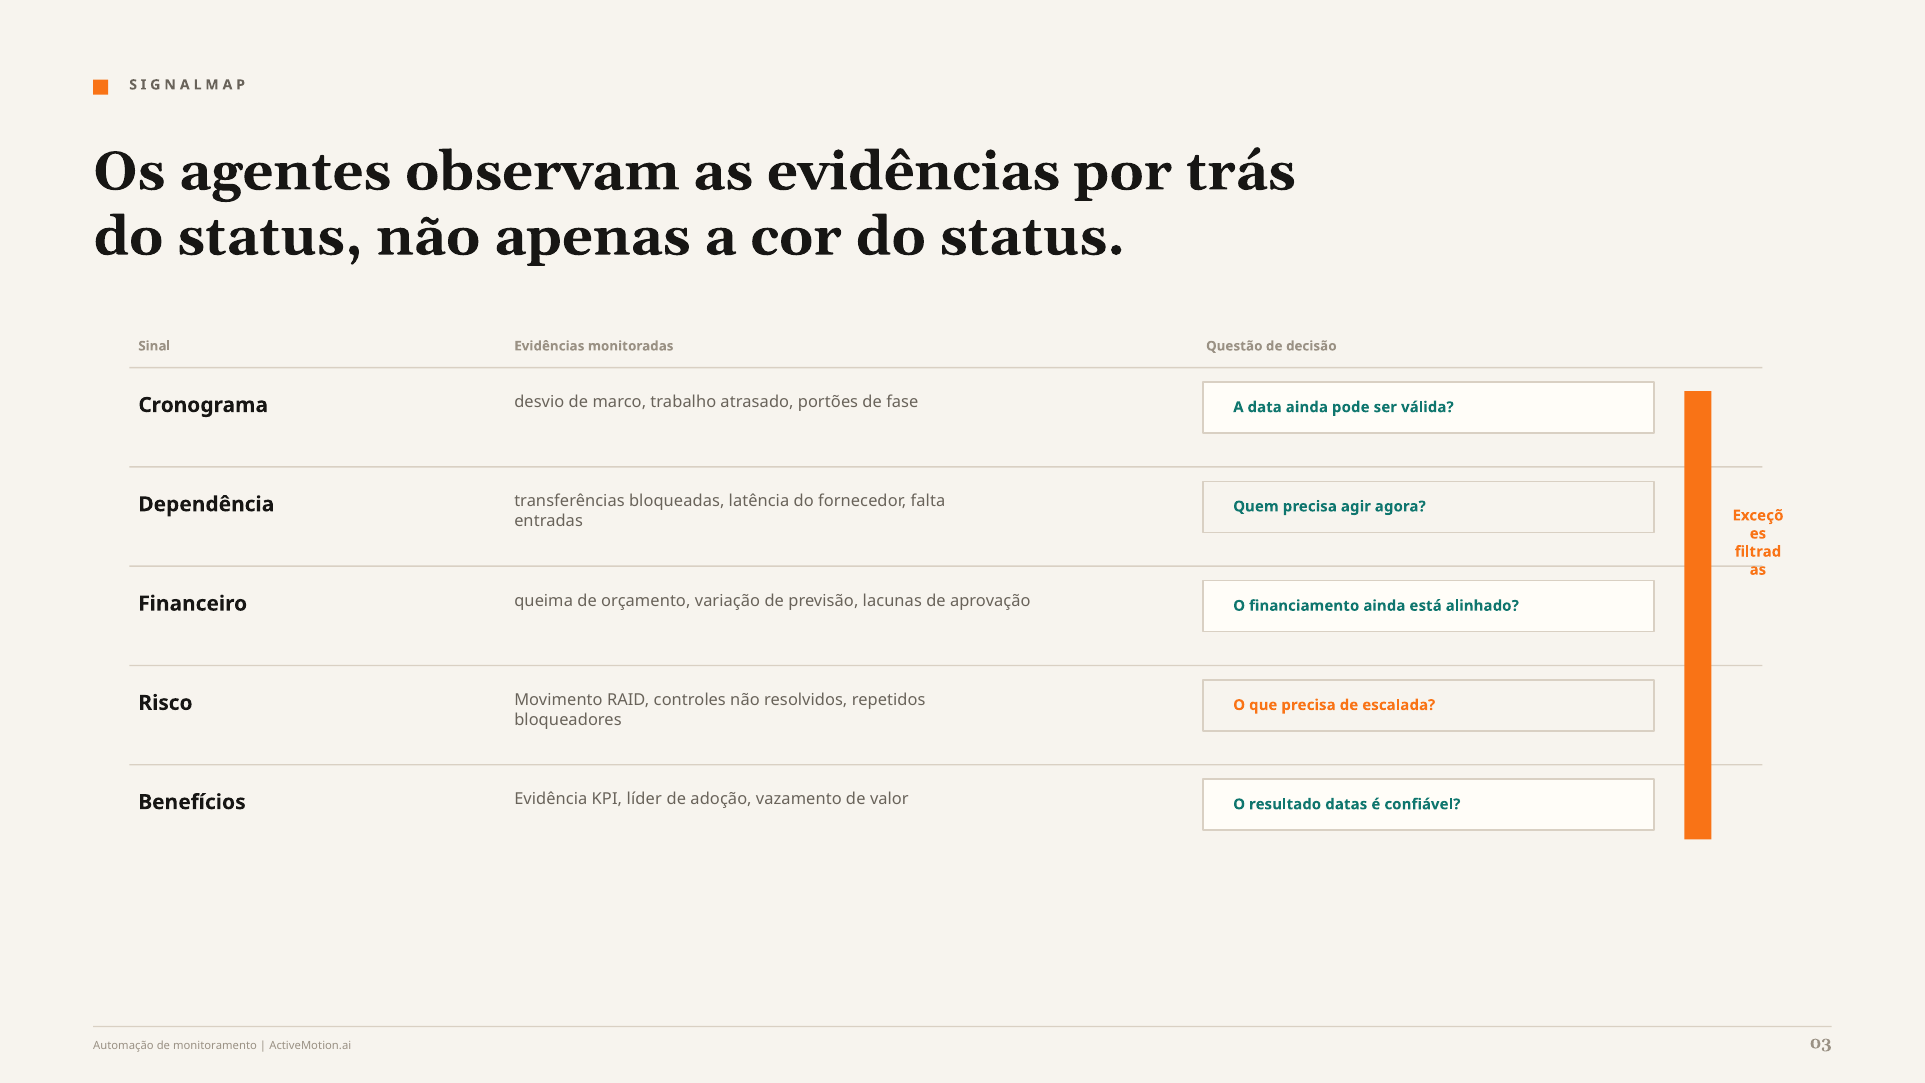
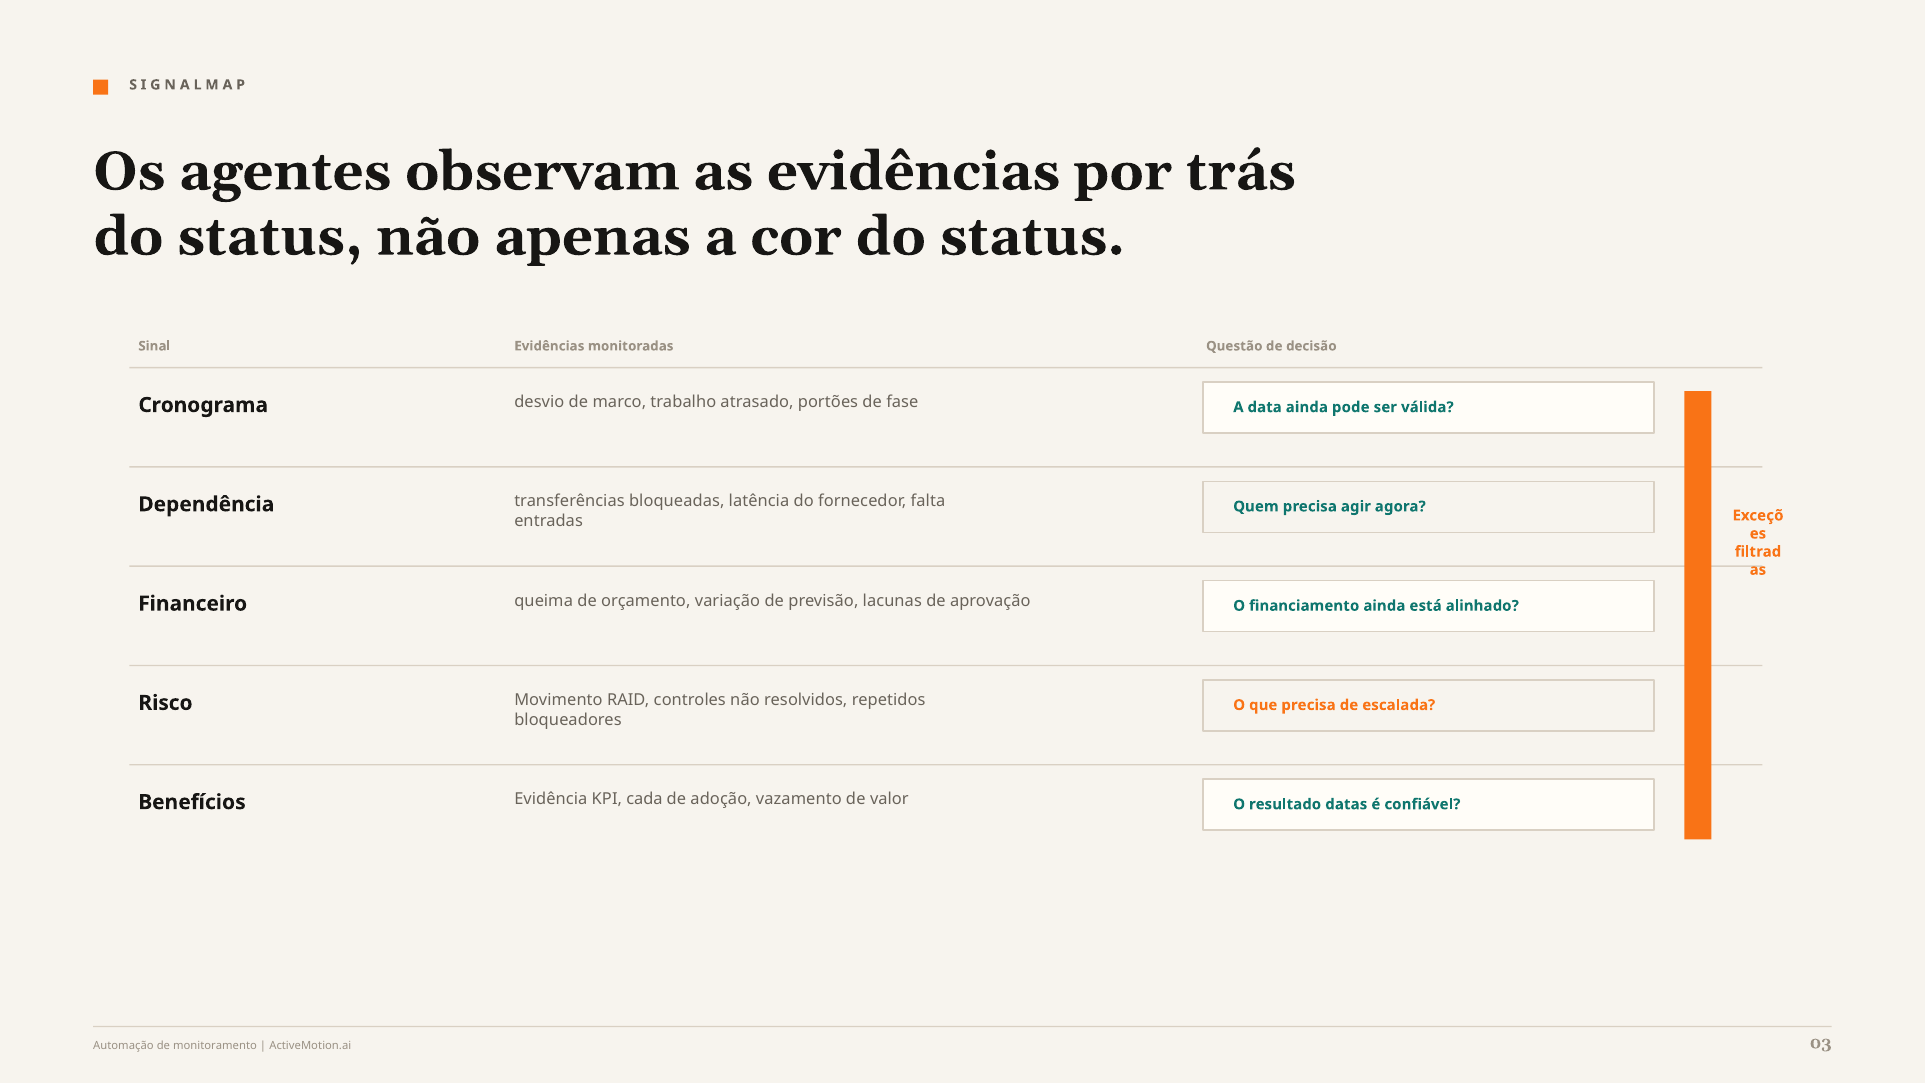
líder: líder -> cada (644, 799)
